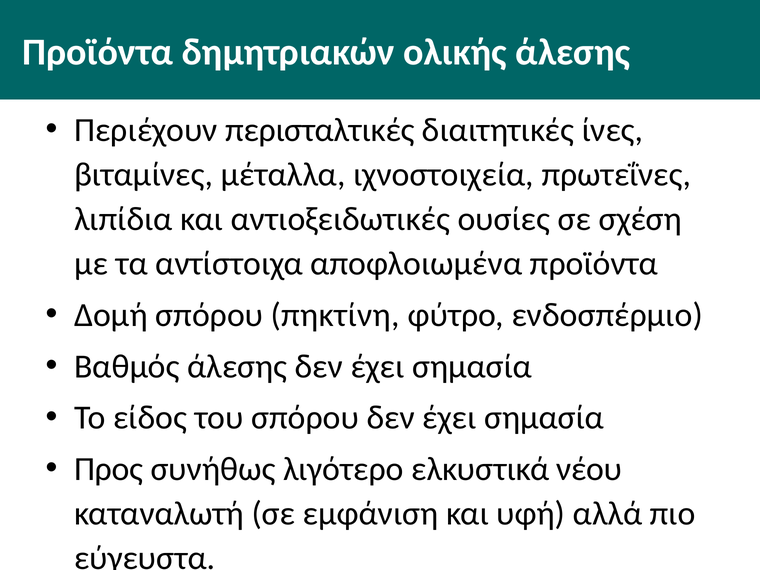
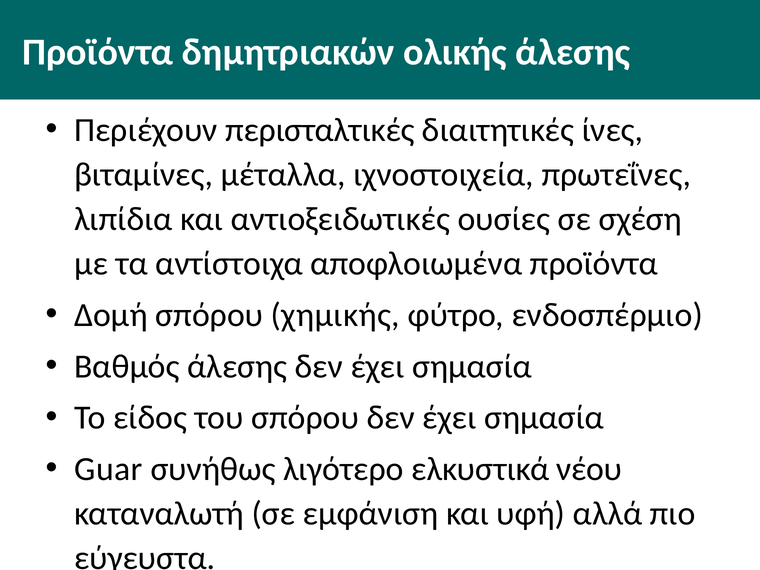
πηκτίνη: πηκτίνη -> χημικής (335, 315)
Προς: Προς -> Guar (108, 469)
